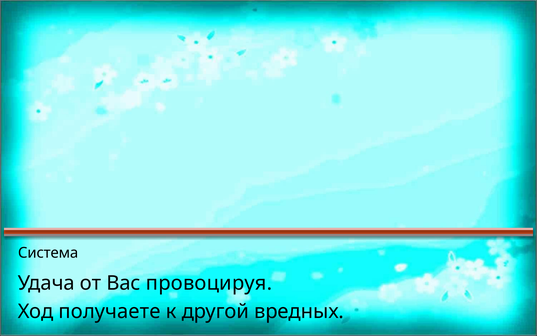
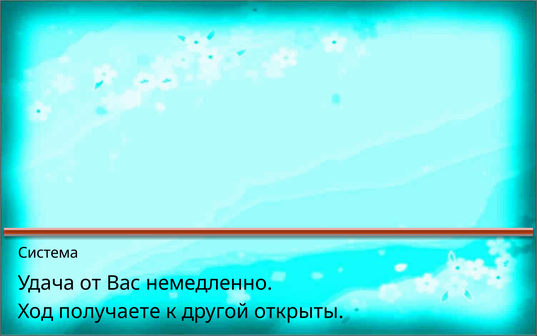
провоцируя: провоцируя -> немедленно (209, 283)
вредных: вредных -> открыты (299, 311)
